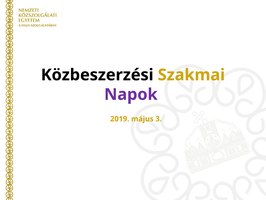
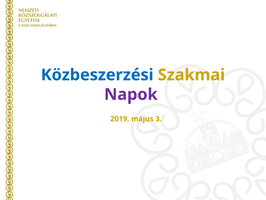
Közbeszerzési colour: black -> blue (97, 75)
